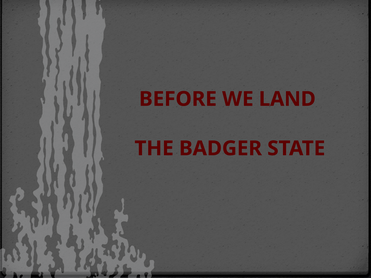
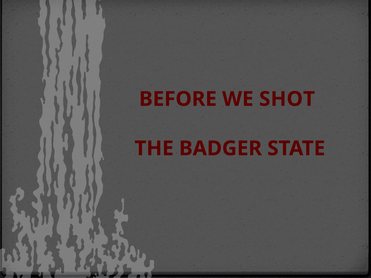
LAND: LAND -> SHOT (287, 99)
